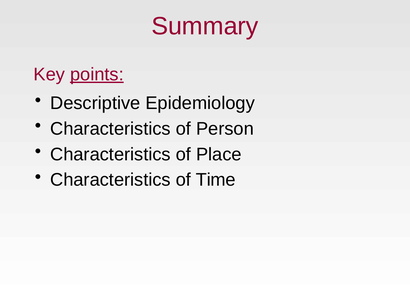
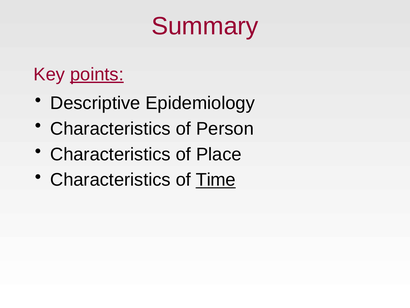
Time underline: none -> present (216, 180)
